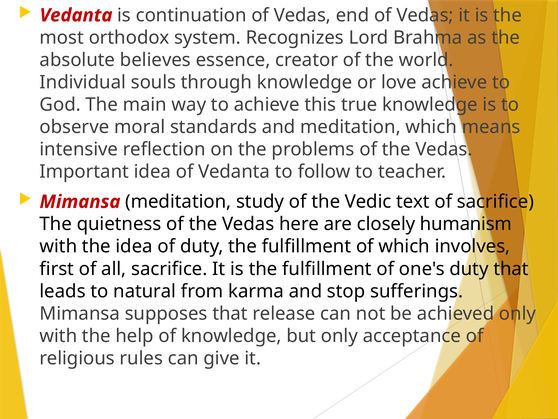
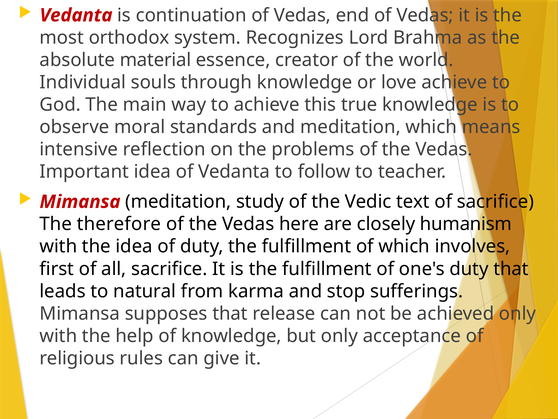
believes: believes -> material (155, 60)
quietness: quietness -> therefore (119, 224)
